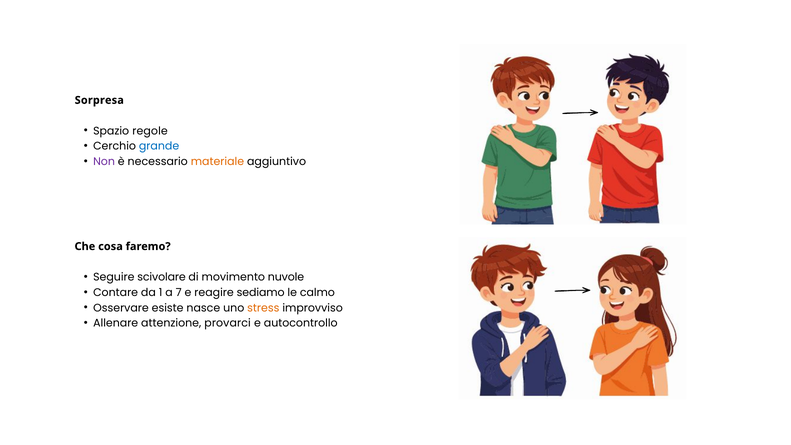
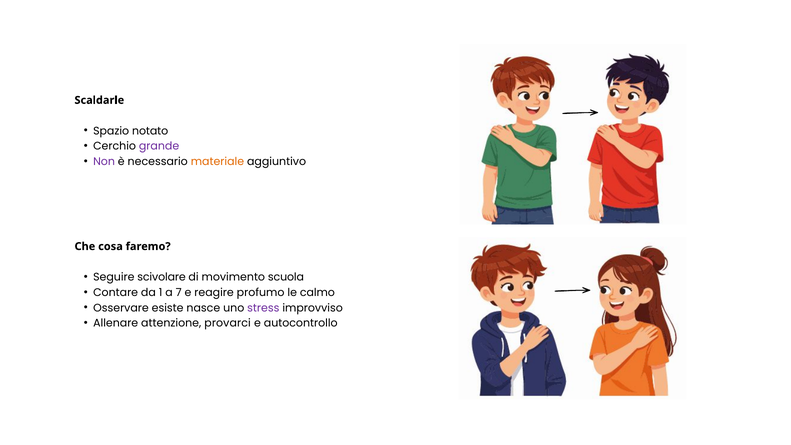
Sorpresa: Sorpresa -> Scaldarle (99, 100)
regole: regole -> notato (150, 131)
grande colour: blue -> purple (159, 146)
nuvole: nuvole -> scuola (286, 277)
sediamo: sediamo -> profumo (261, 293)
stress colour: orange -> purple (263, 308)
